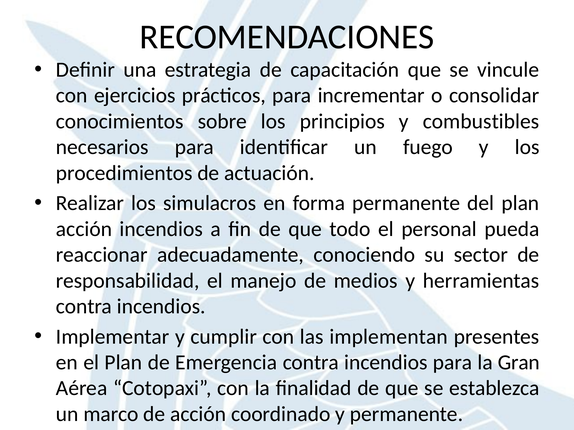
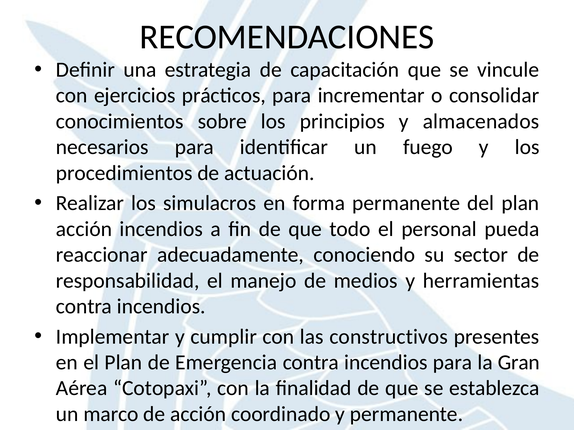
combustibles: combustibles -> almacenados (481, 122)
implementan: implementan -> constructivos (389, 337)
